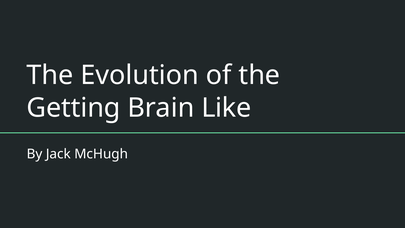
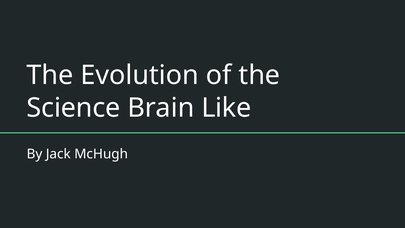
Getting: Getting -> Science (74, 108)
